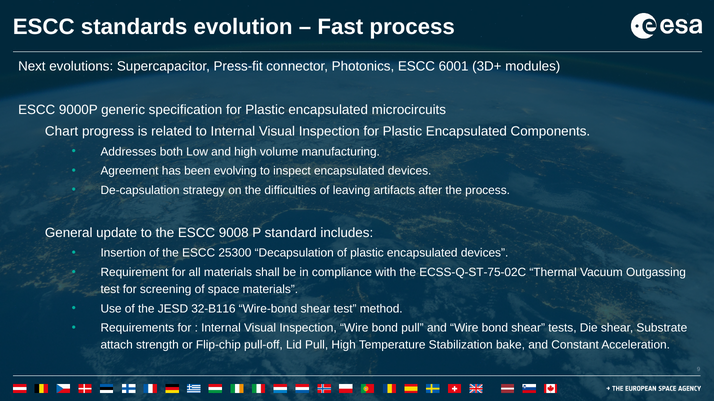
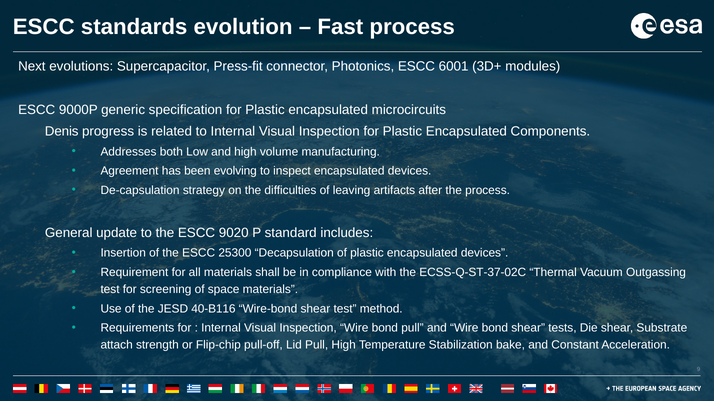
Chart: Chart -> Denis (62, 132)
9008: 9008 -> 9020 (234, 233)
ECSS-Q-ST-75-02C: ECSS-Q-ST-75-02C -> ECSS-Q-ST-37-02C (473, 273)
32-B116: 32-B116 -> 40-B116 (213, 309)
